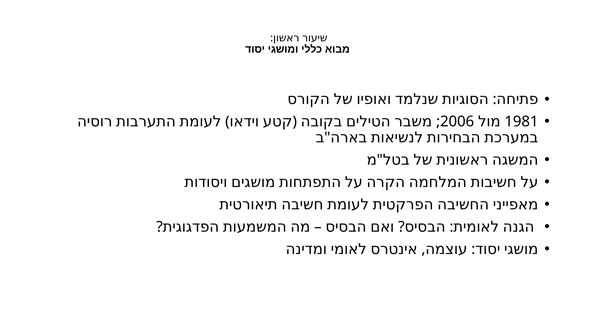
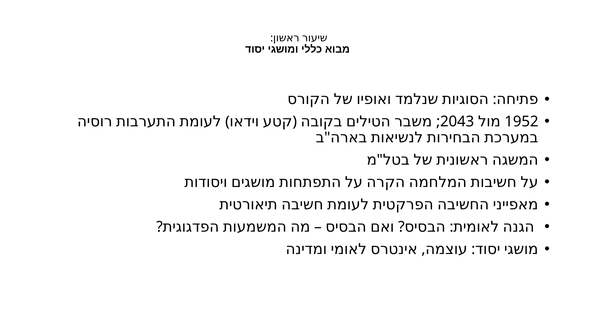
2006: 2006 -> 2043 (457, 122)
1981: 1981 -> 1952 (521, 122)
